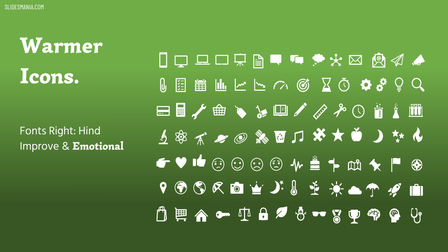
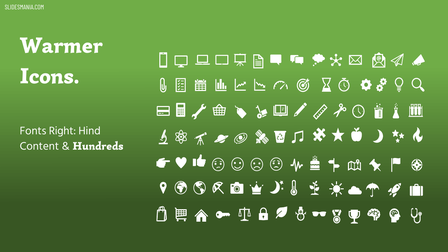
Improve: Improve -> Content (39, 146)
Emotional: Emotional -> Hundreds (98, 146)
